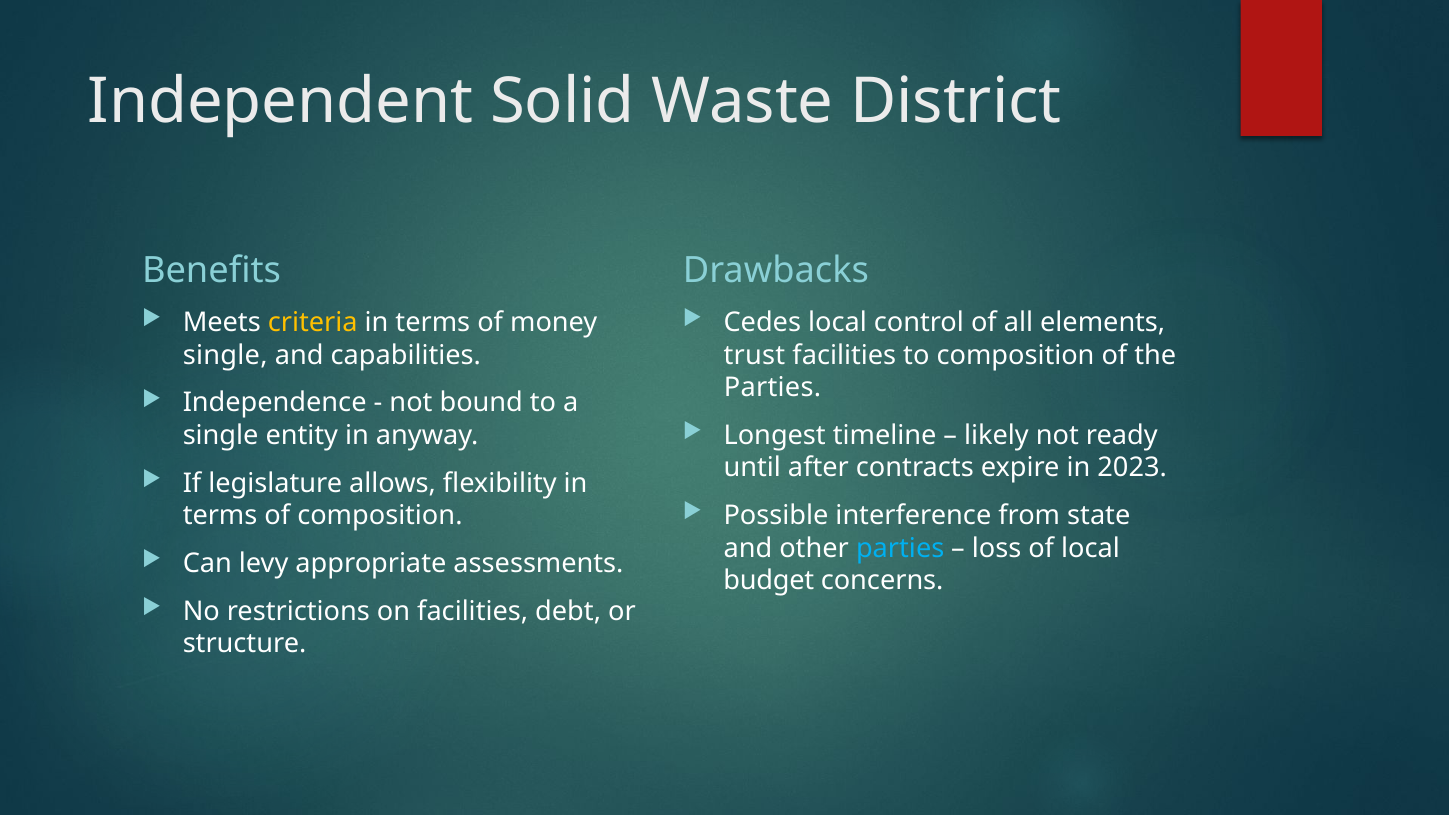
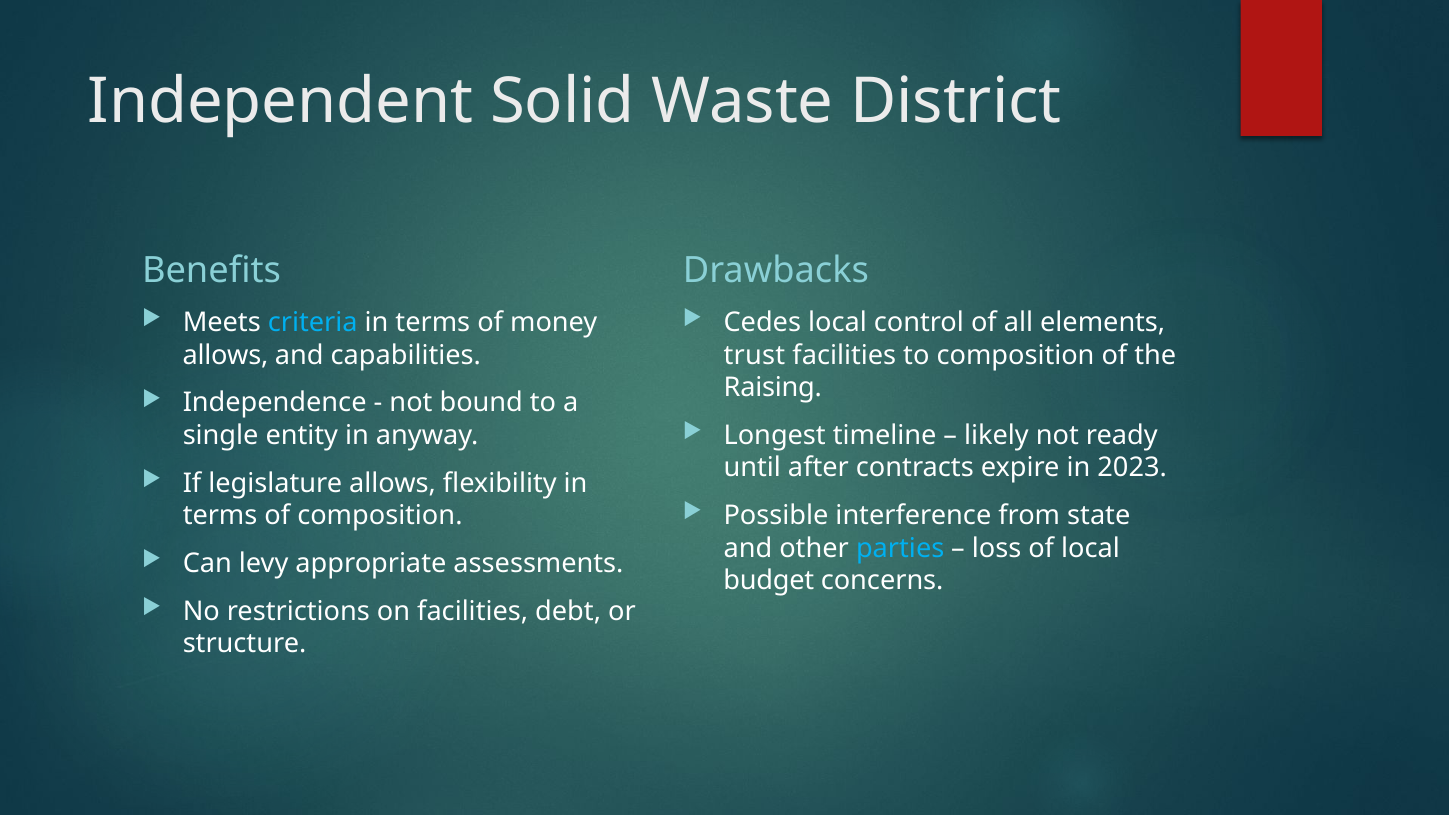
criteria colour: yellow -> light blue (313, 322)
single: single -> allows (225, 355)
Parties: Parties -> Raising (773, 388)
